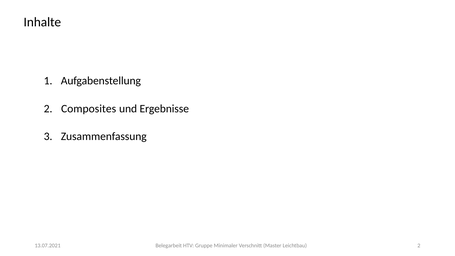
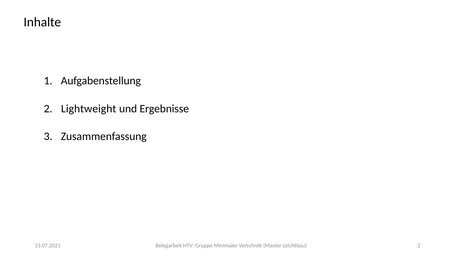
Composites: Composites -> Lightweight (89, 109)
